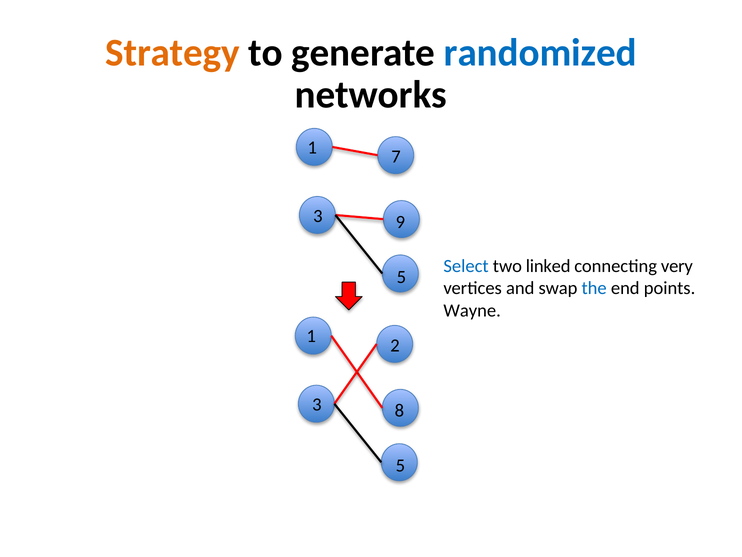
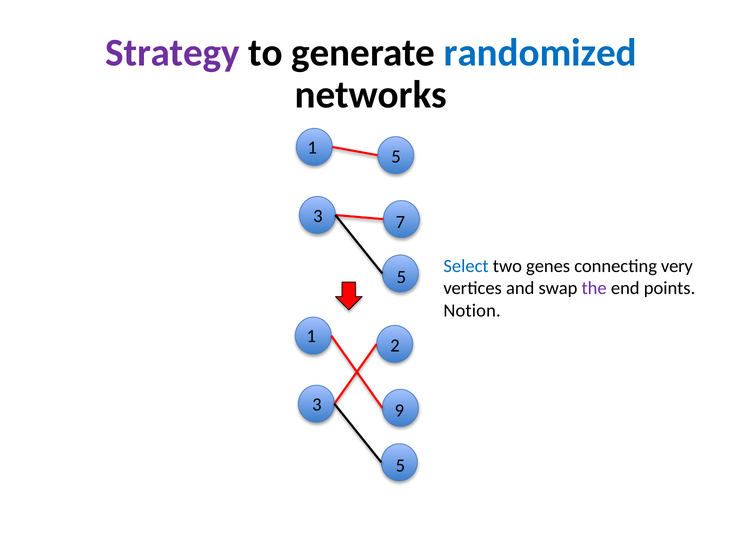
Strategy colour: orange -> purple (172, 53)
1 7: 7 -> 5 (396, 157)
9: 9 -> 7 (400, 222)
linked: linked -> genes (548, 266)
the colour: blue -> purple (594, 288)
Wayne: Wayne -> Notion (472, 310)
8: 8 -> 9 (399, 410)
